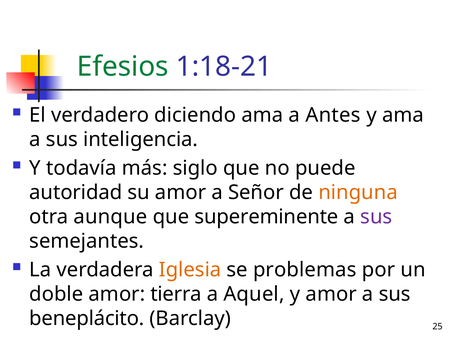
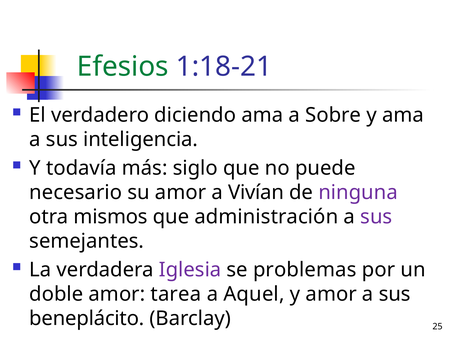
Antes: Antes -> Sobre (333, 115)
autoridad: autoridad -> necesario (76, 192)
Señor: Señor -> Vivían (256, 192)
ninguna colour: orange -> purple (358, 192)
aunque: aunque -> mismos (111, 217)
supereminente: supereminente -> administración (266, 217)
Iglesia colour: orange -> purple (190, 269)
tierra: tierra -> tarea (176, 294)
